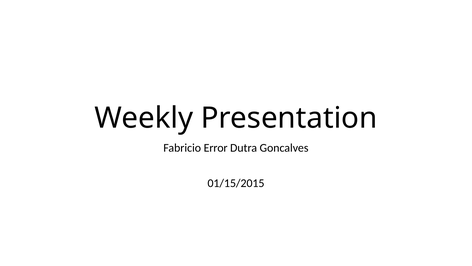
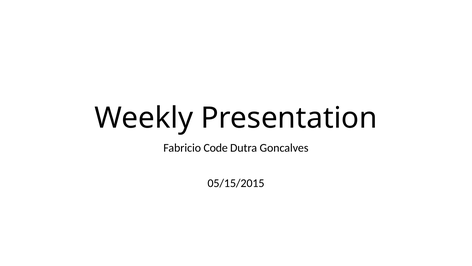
Error: Error -> Code (216, 148)
01/15/2015: 01/15/2015 -> 05/15/2015 (236, 183)
